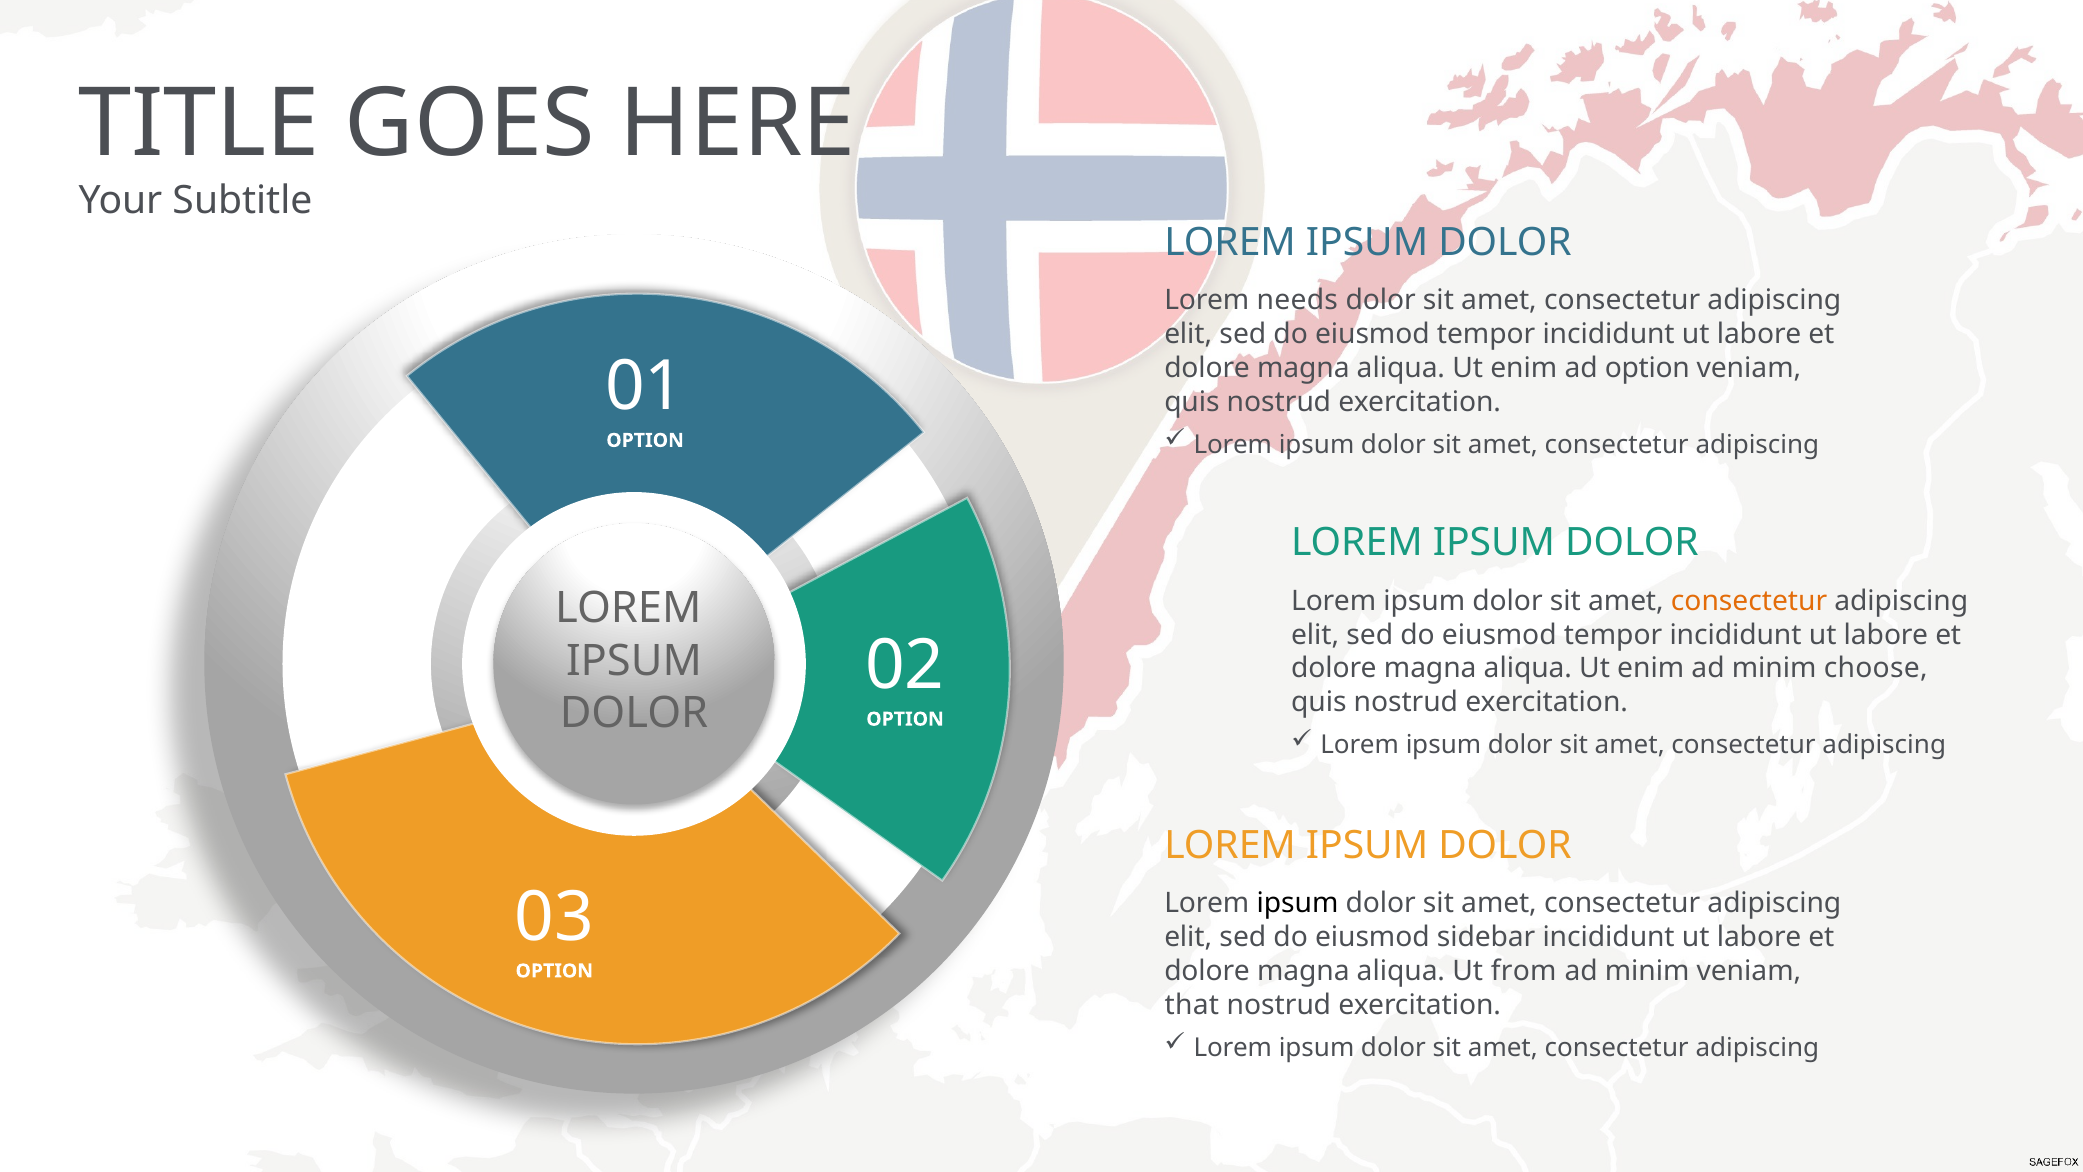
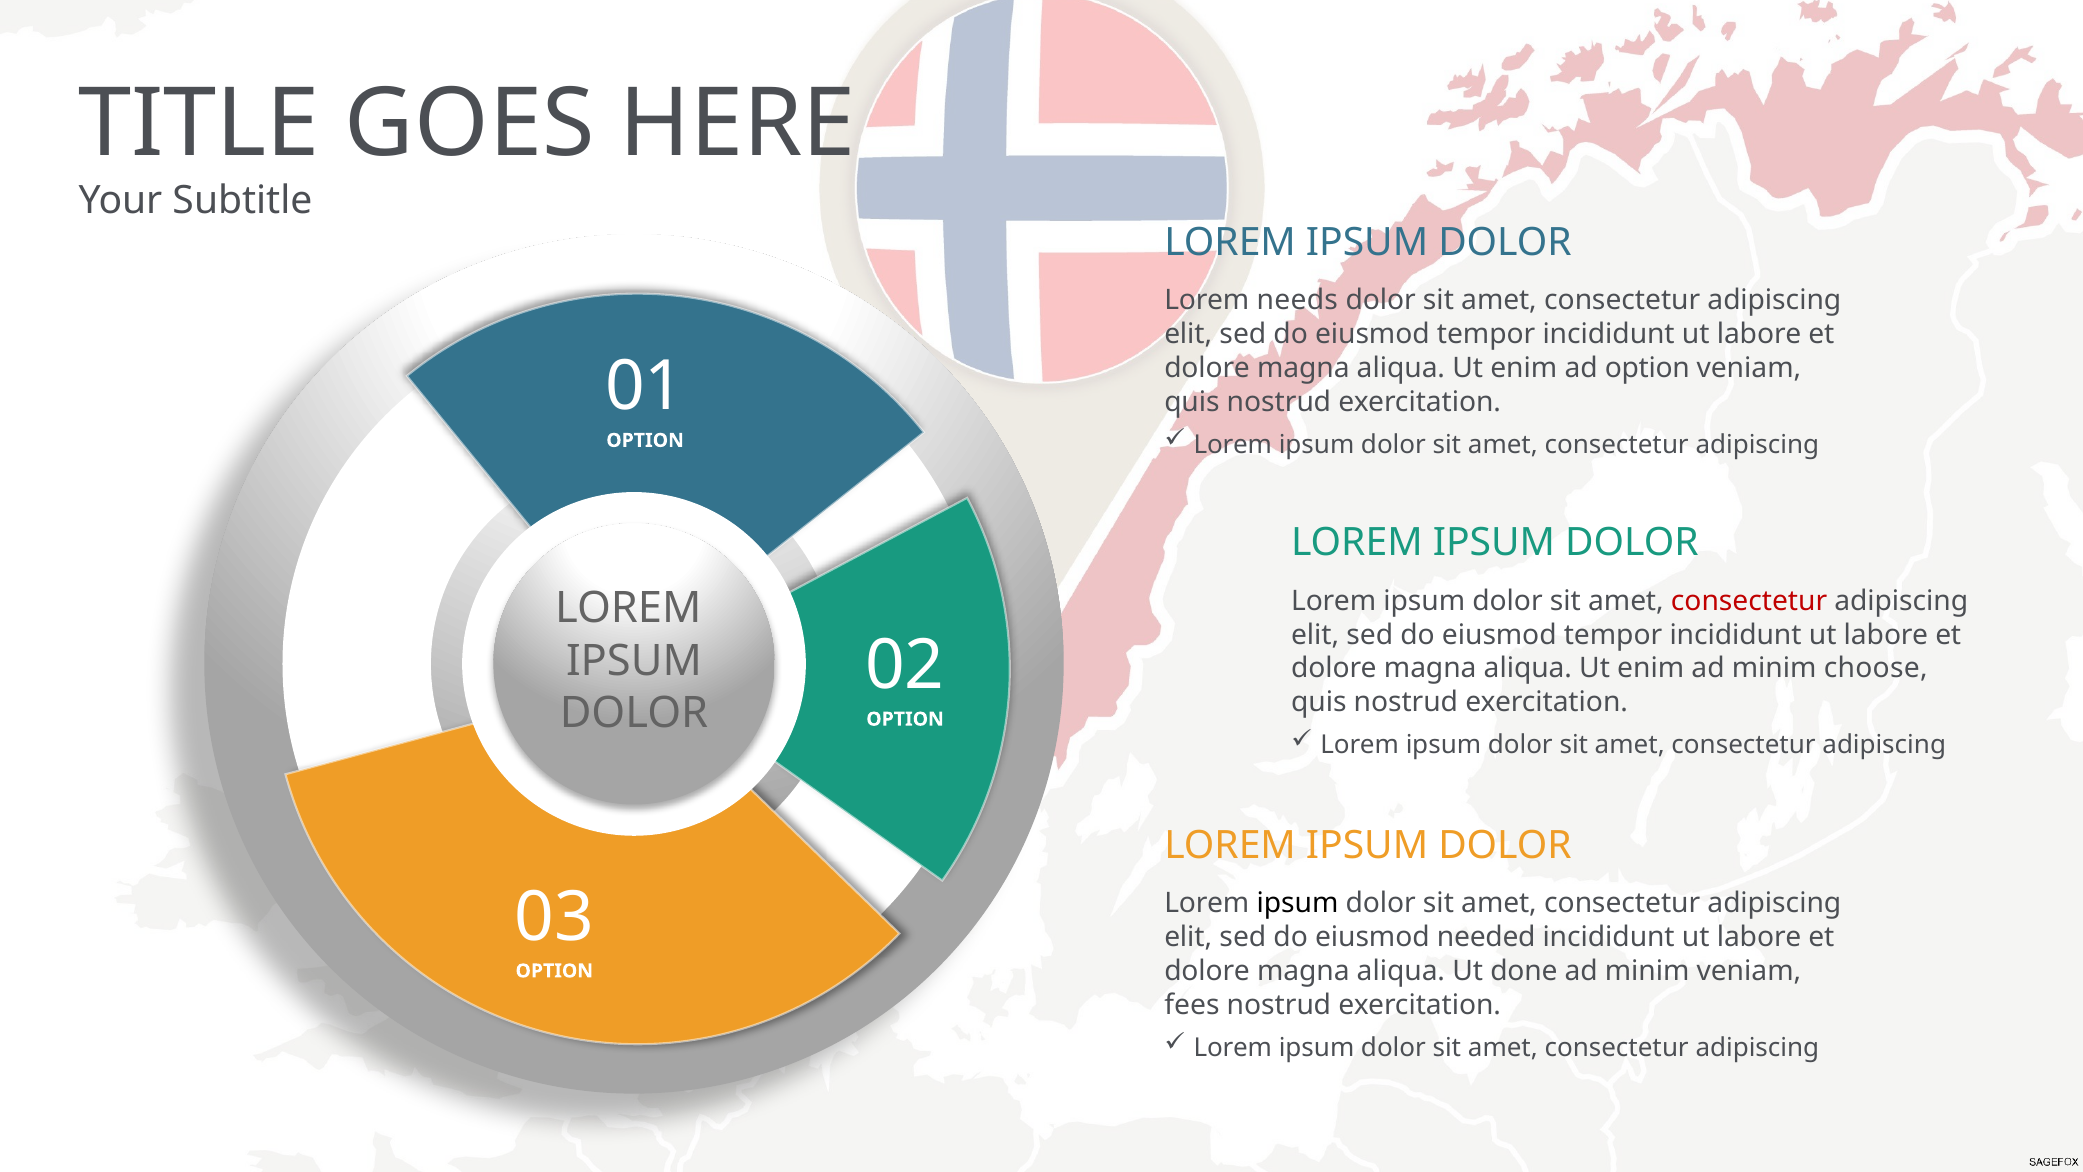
consectetur colour: orange -> red (1749, 601)
sidebar: sidebar -> needed (1486, 937)
from: from -> done (1524, 971)
that: that -> fees (1192, 1005)
